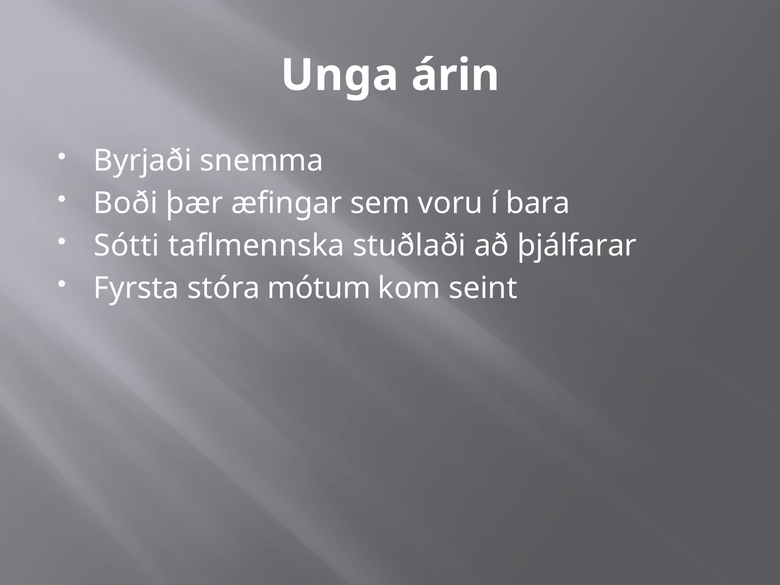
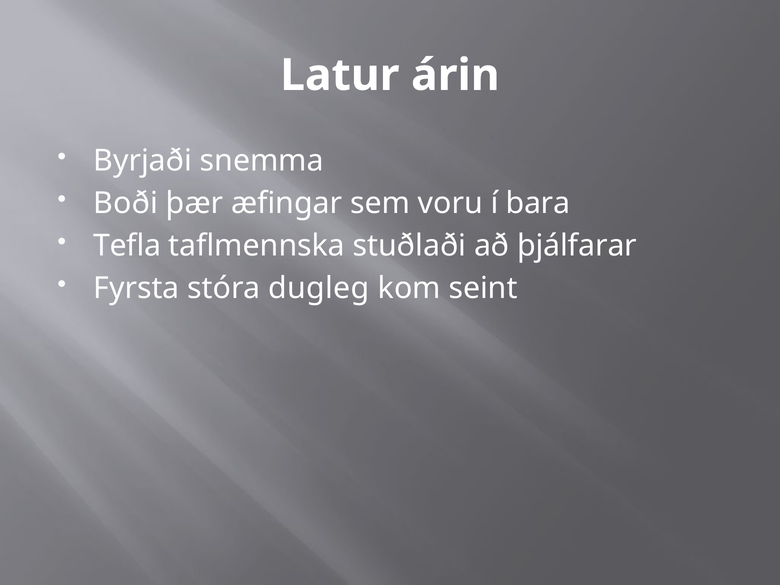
Unga: Unga -> Latur (340, 75)
Sótti: Sótti -> Tefla (127, 246)
mótum: mótum -> dugleg (319, 288)
